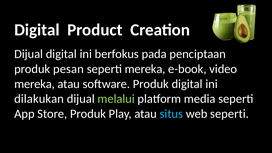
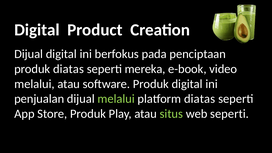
produk pesan: pesan -> diatas (68, 69)
mereka: mereka -> melalui (34, 84)
dilakukan: dilakukan -> penjualan (39, 99)
platform media: media -> diatas (200, 99)
situs colour: light blue -> light green (171, 114)
